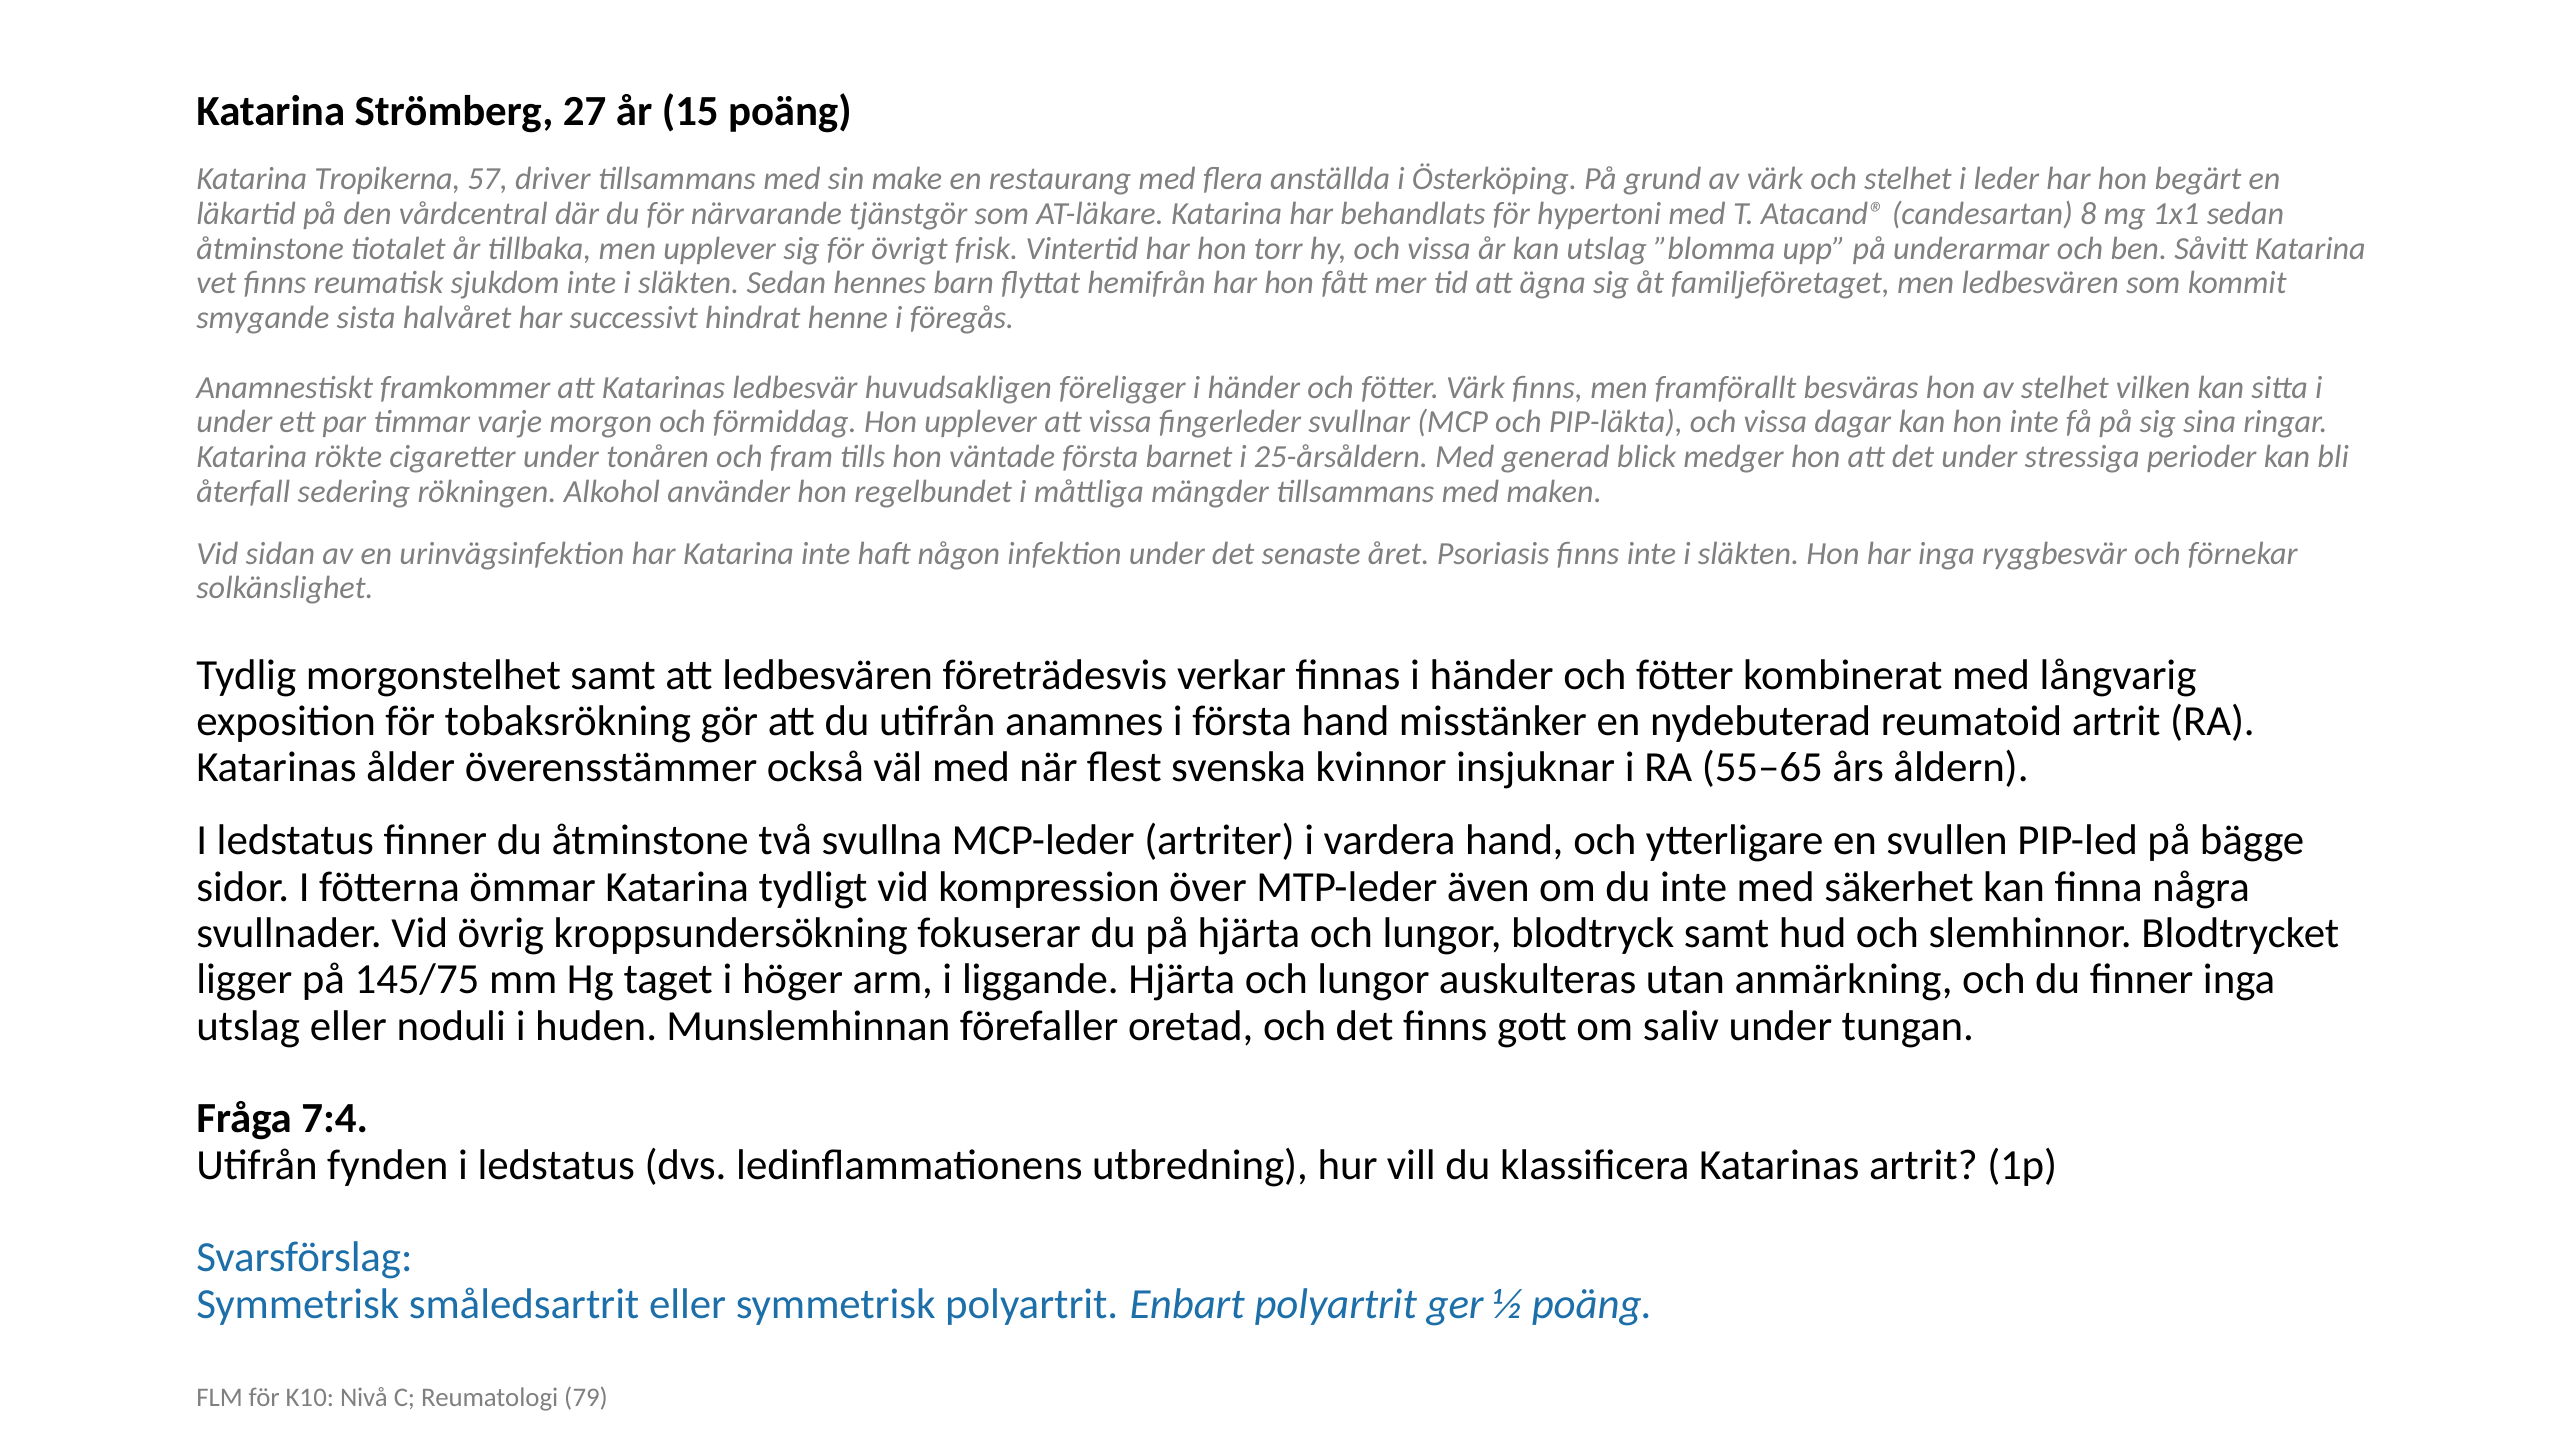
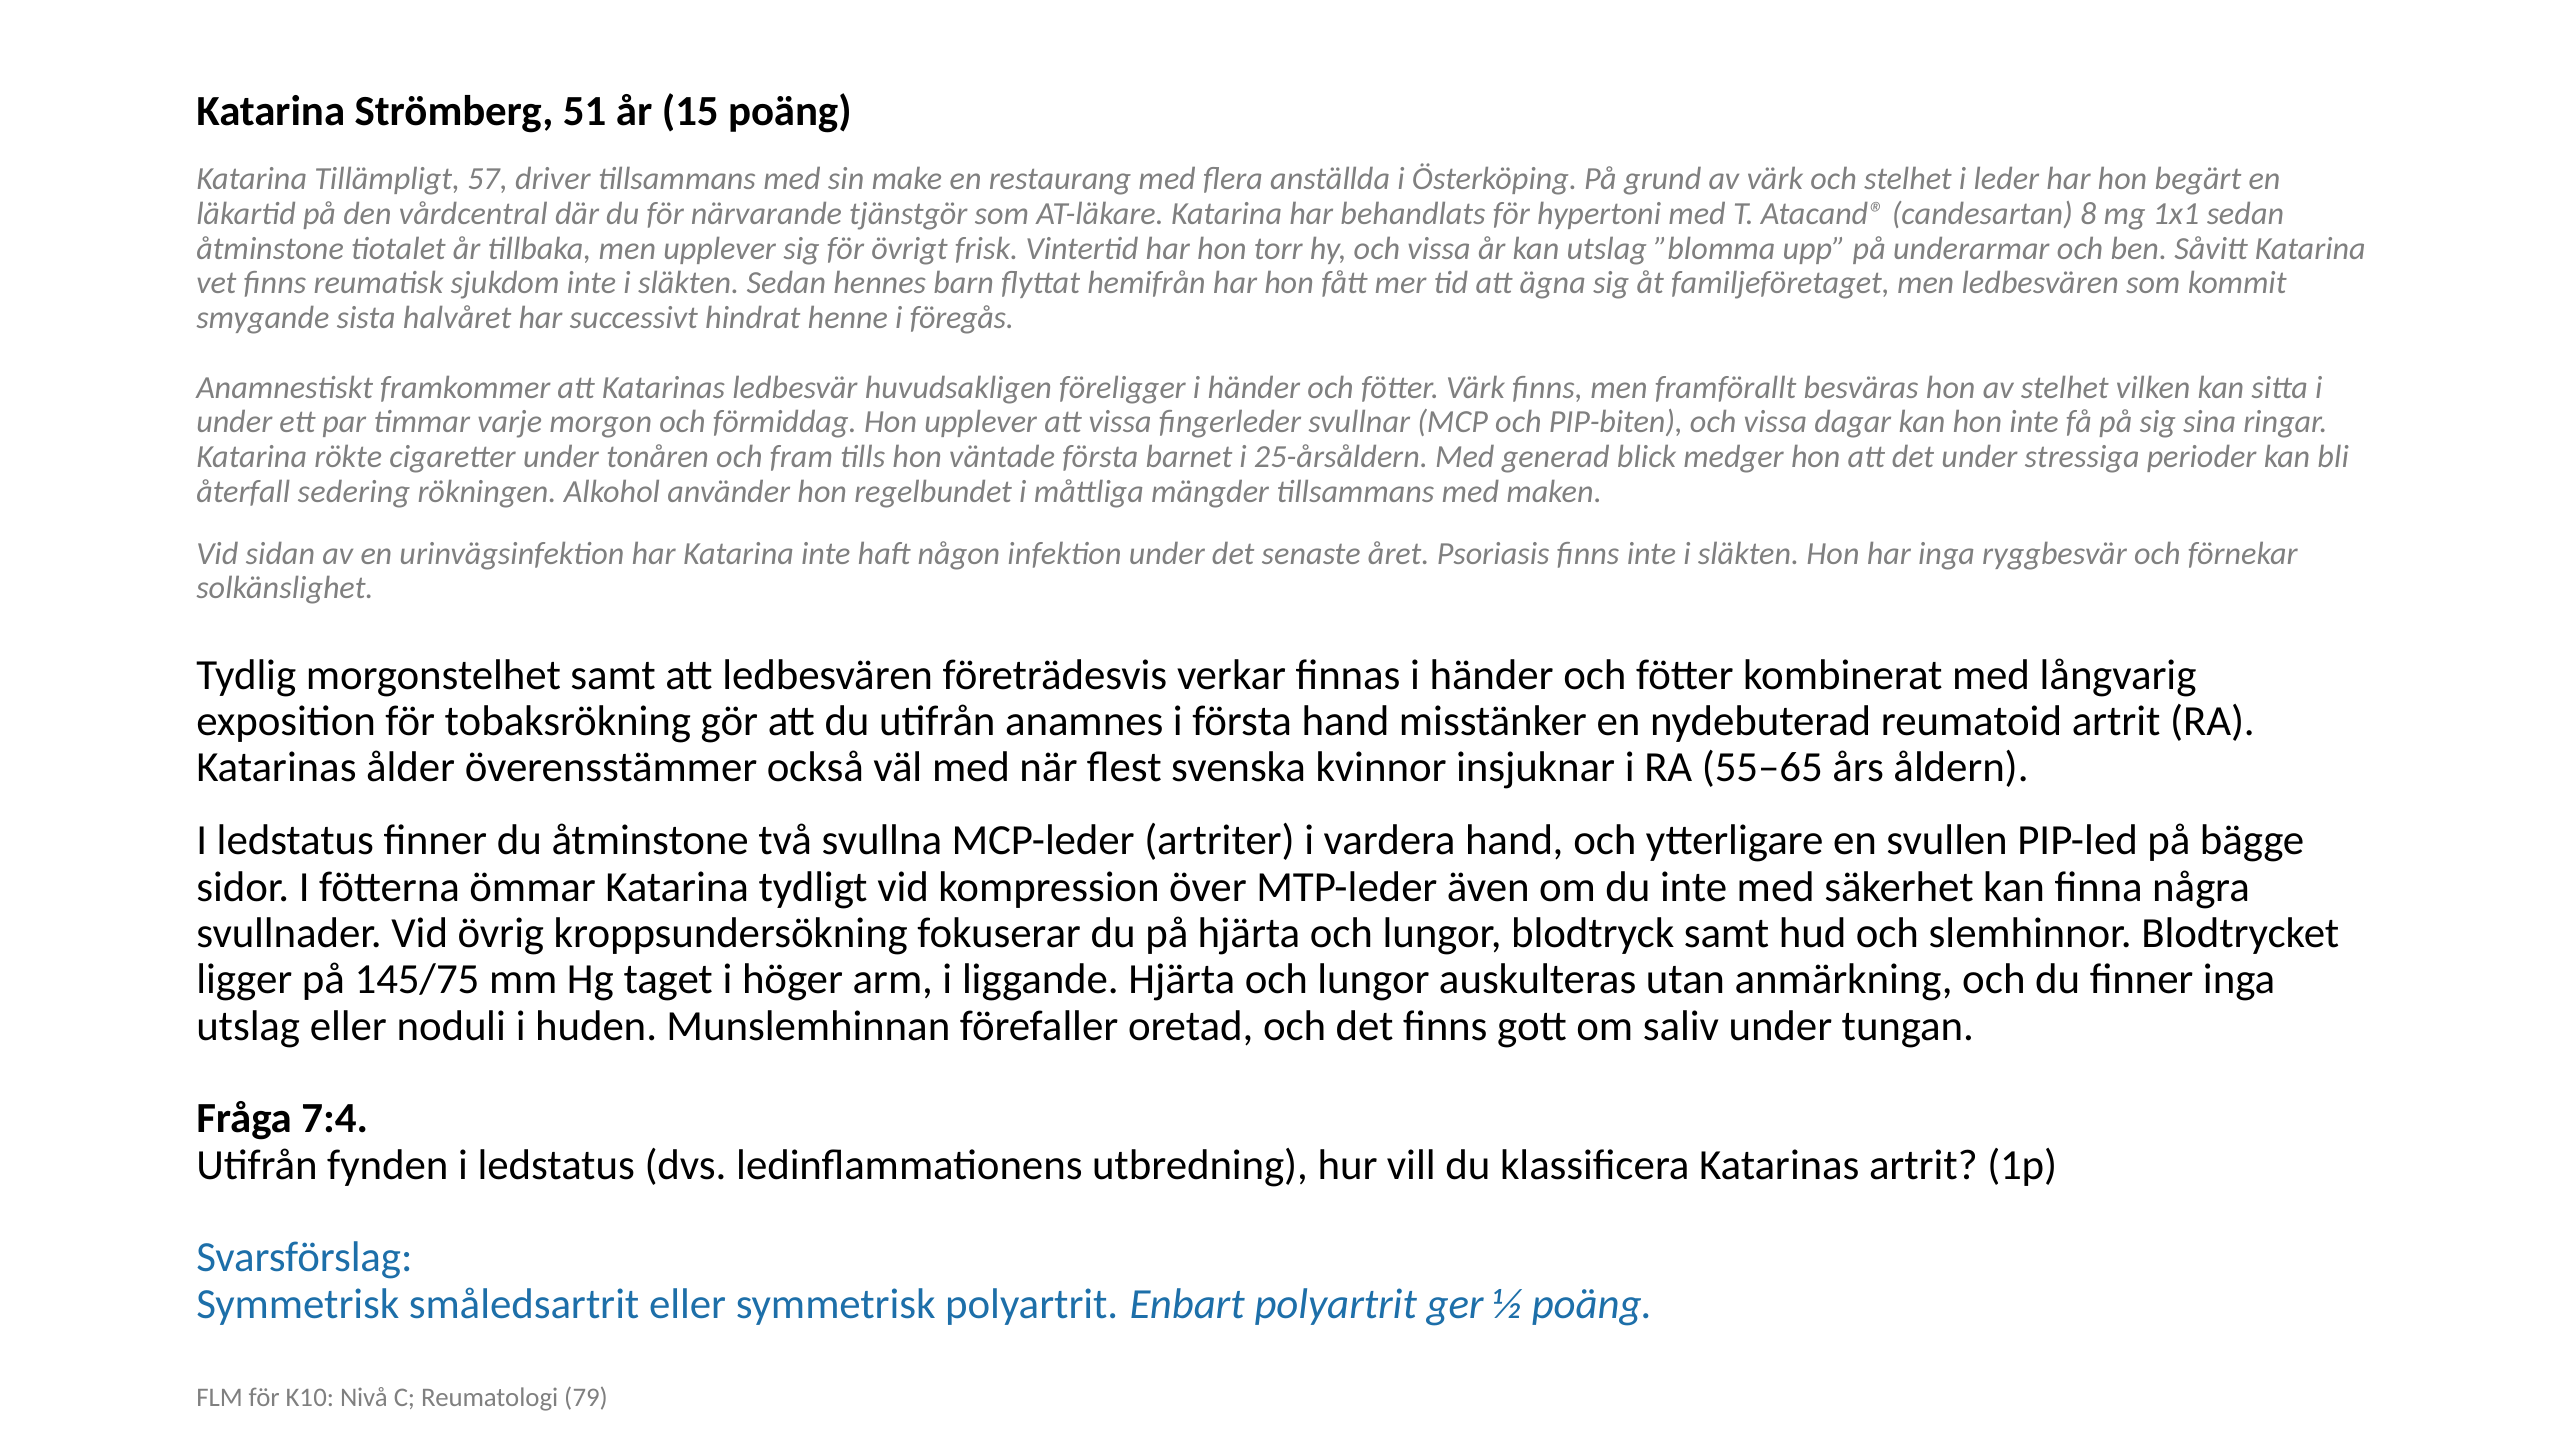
27: 27 -> 51 (585, 111)
Tropikerna: Tropikerna -> Tillämpligt (387, 179)
PIP-läkta: PIP-läkta -> PIP-biten (1616, 422)
